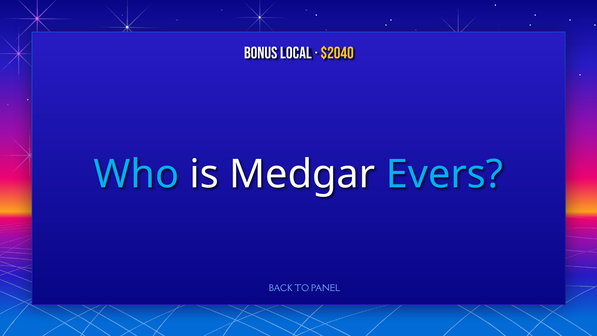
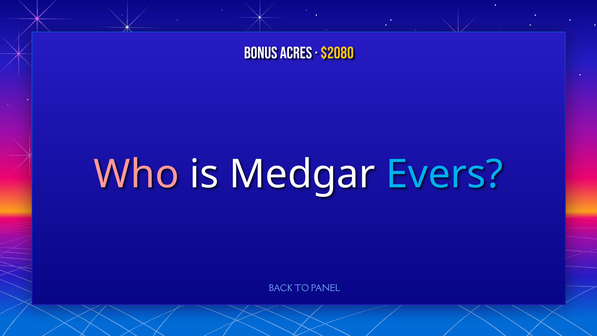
local: local -> acres (296, 53)
$2040: $2040 -> $2080 (337, 53)
Who colour: light blue -> pink (136, 174)
